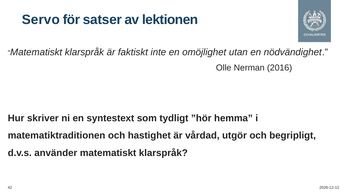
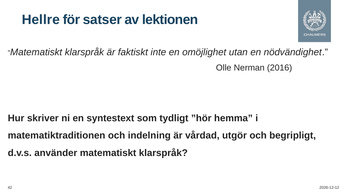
Servo: Servo -> Hellre (41, 20)
hastighet: hastighet -> indelning (149, 136)
